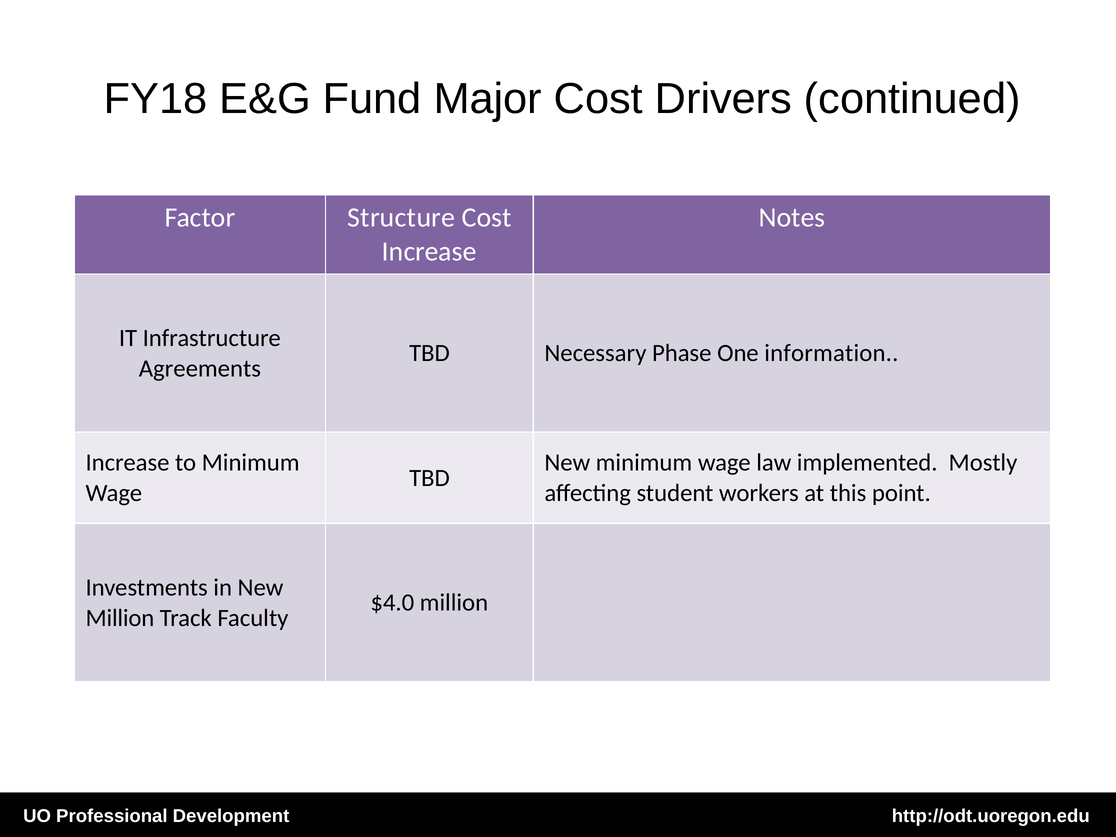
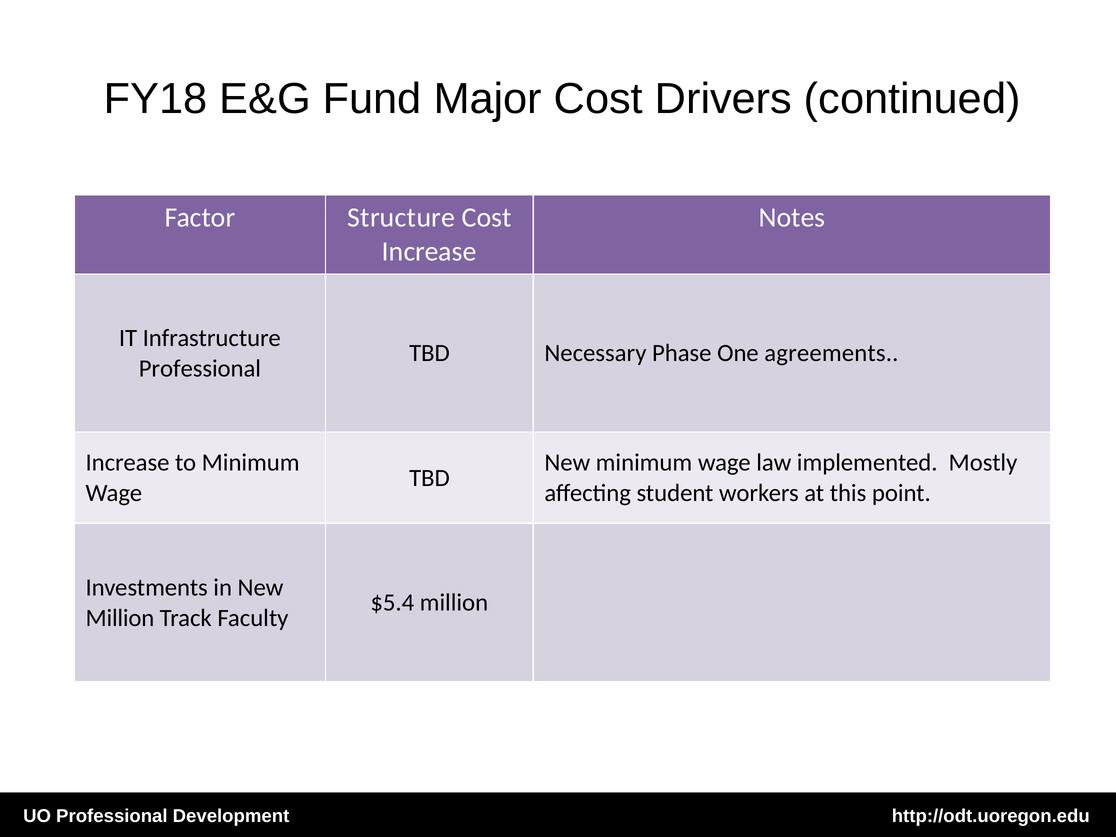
information: information -> agreements (831, 353)
Agreements: Agreements -> Professional (200, 368)
$4.0: $4.0 -> $5.4 (392, 603)
